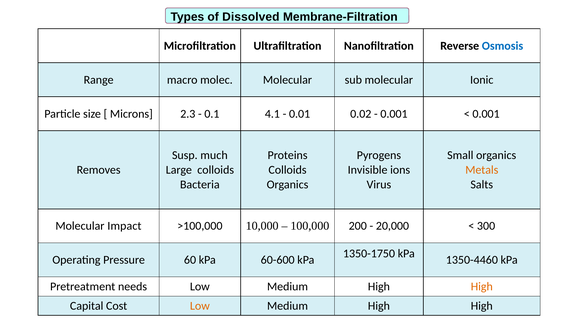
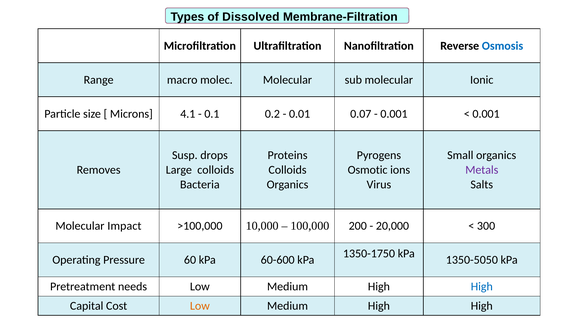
2.3: 2.3 -> 4.1 (188, 114)
4.1: 4.1 -> 0.2 (272, 114)
0.02: 0.02 -> 0.07 (361, 114)
much: much -> drops (214, 155)
Invisible: Invisible -> Osmotic (368, 170)
Metals colour: orange -> purple (482, 170)
1350-4460: 1350-4460 -> 1350-5050 (472, 260)
High colour: orange -> blue (482, 286)
